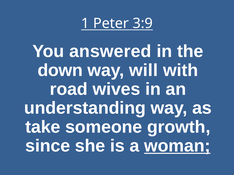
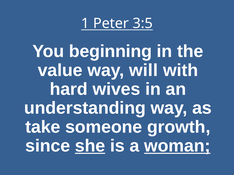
3:9: 3:9 -> 3:5 (143, 23)
answered: answered -> beginning (110, 51)
down: down -> value (60, 70)
road: road -> hard (69, 89)
she underline: none -> present (90, 146)
